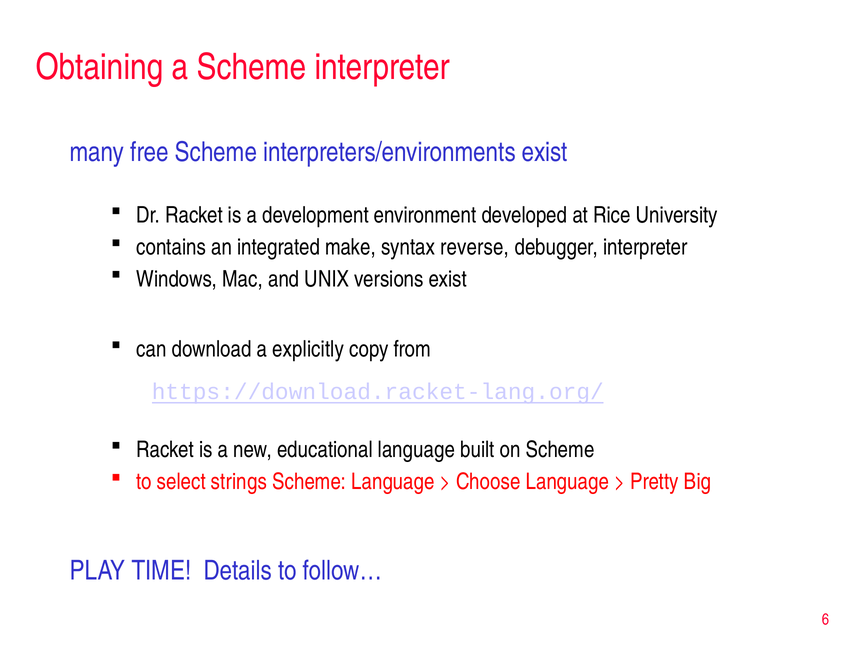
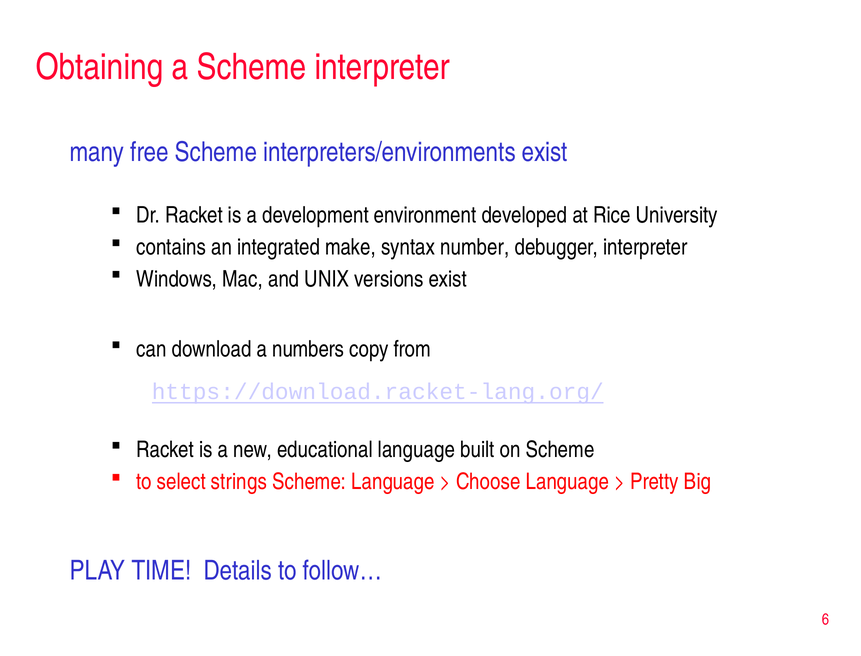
reverse: reverse -> number (475, 247)
explicitly: explicitly -> numbers (308, 349)
